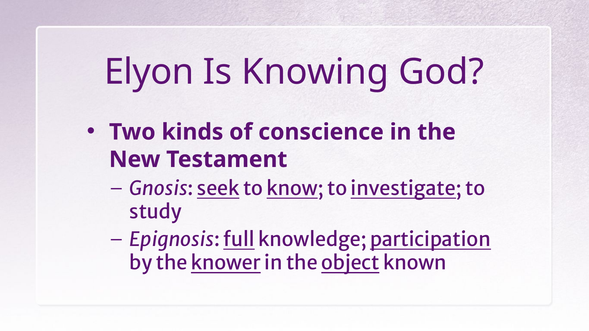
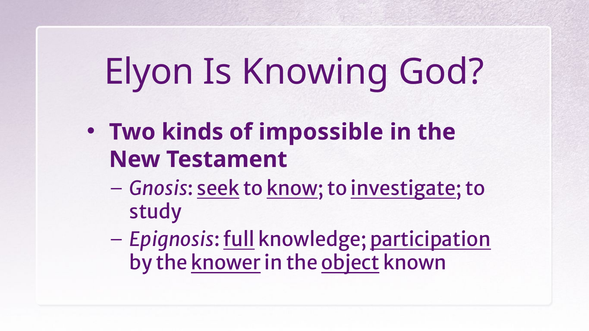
conscience: conscience -> impossible (321, 132)
